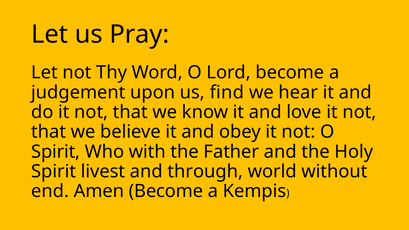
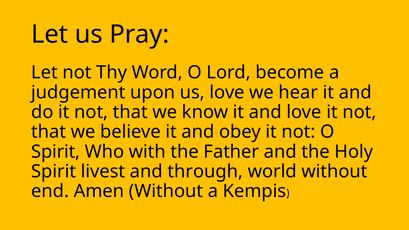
us find: find -> love (227, 92)
Amen Become: Become -> Without (166, 191)
